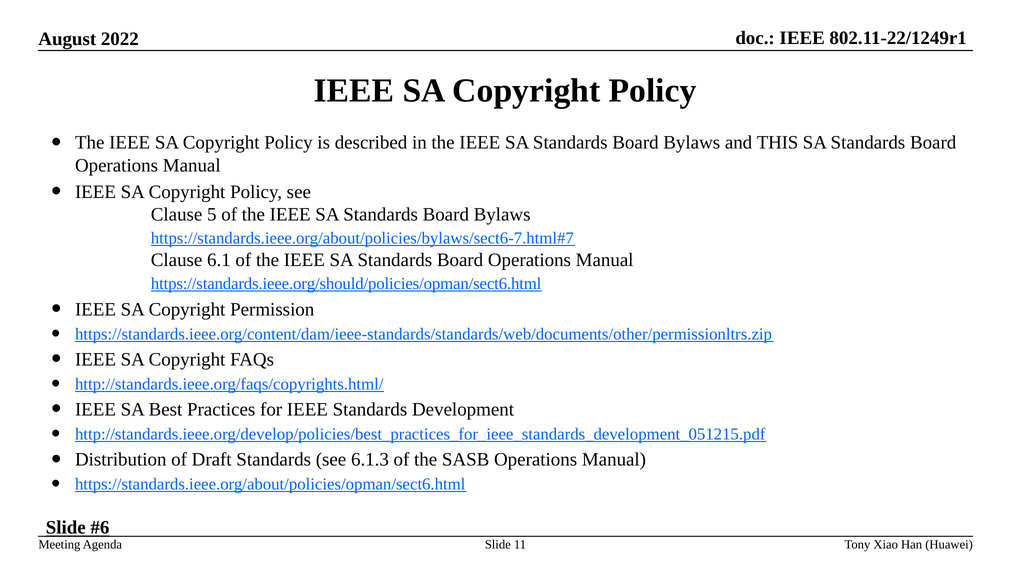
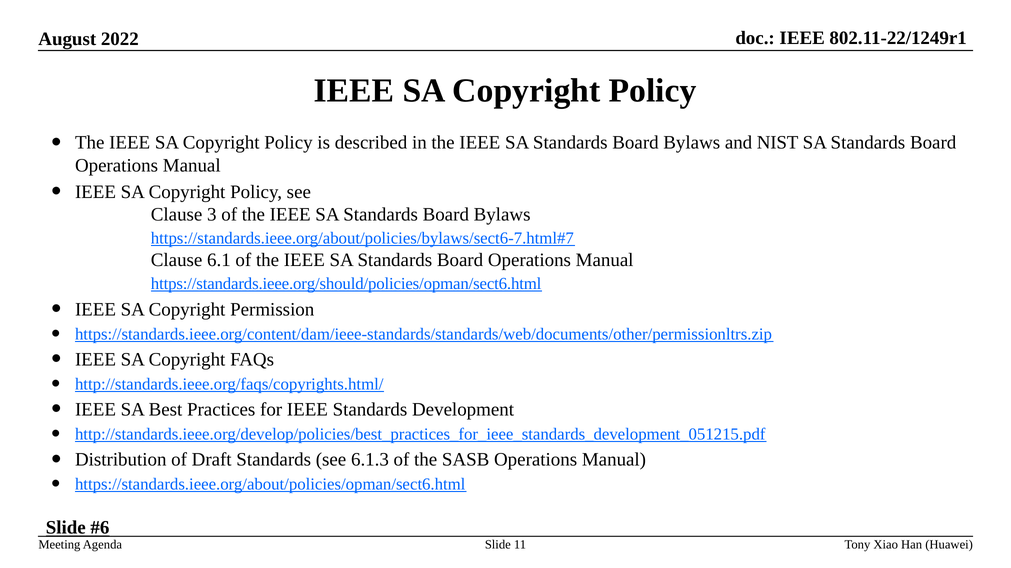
THIS: THIS -> NIST (778, 143)
5: 5 -> 3 (212, 215)
